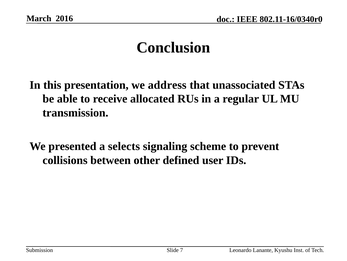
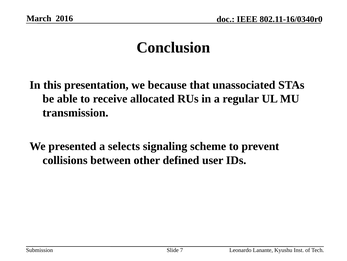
address: address -> because (167, 85)
